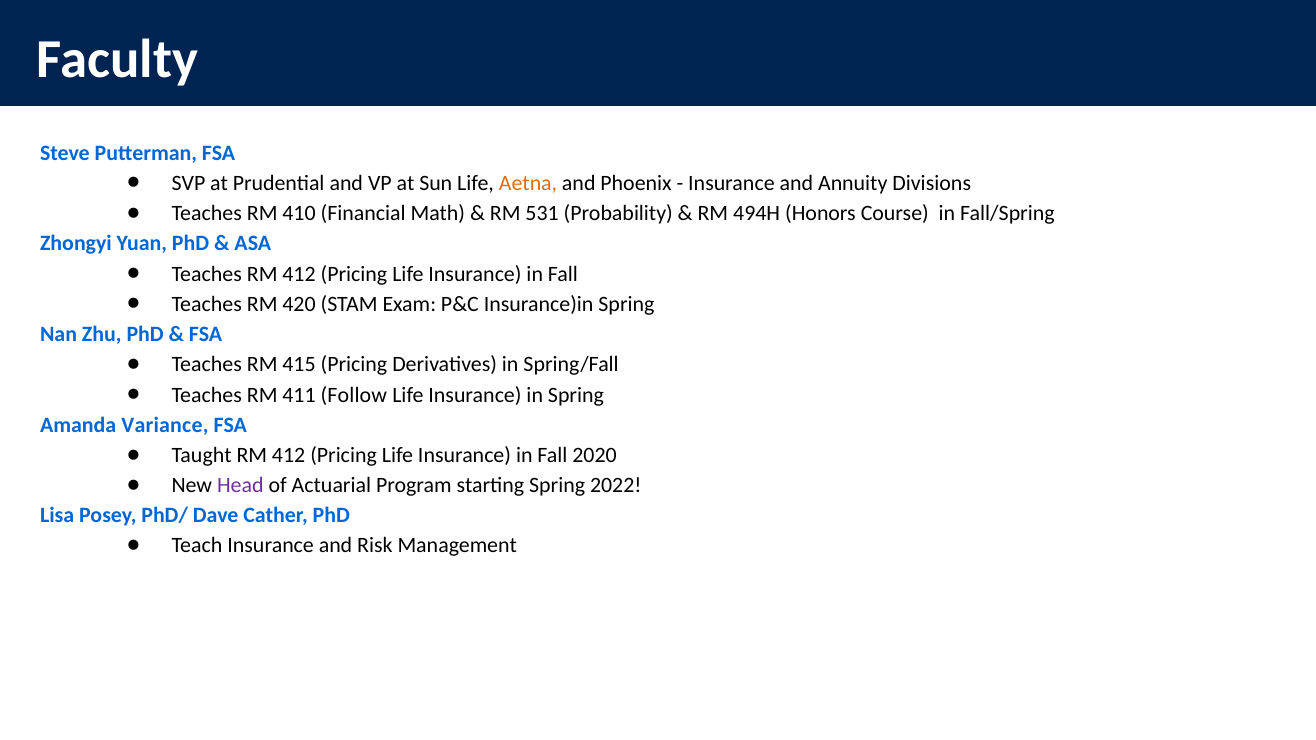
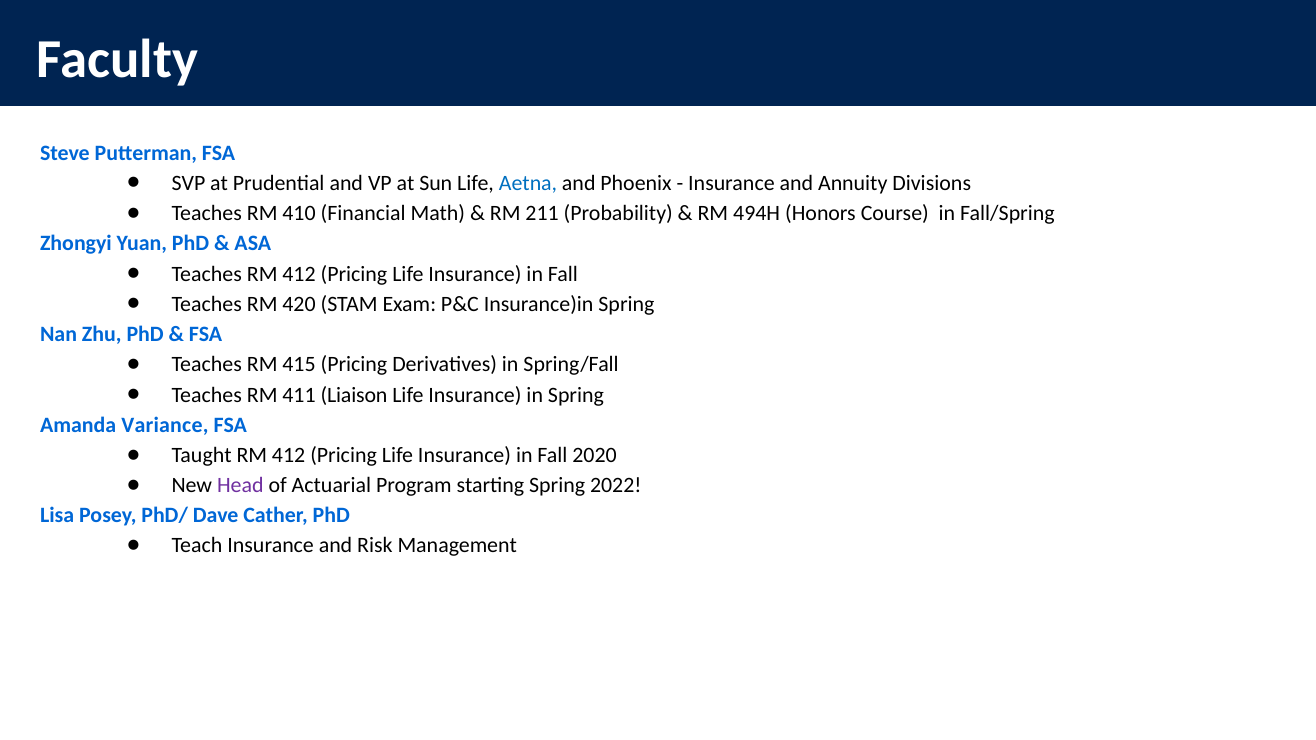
Aetna colour: orange -> blue (528, 183)
531: 531 -> 211 (542, 213)
Follow: Follow -> Liaison (354, 395)
